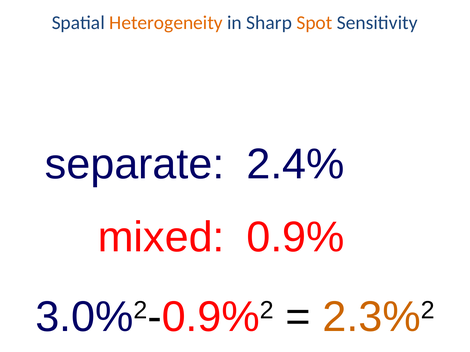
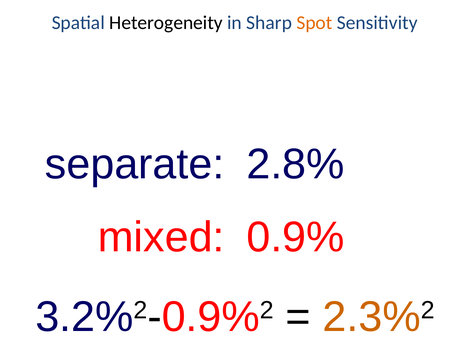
Heterogeneity colour: orange -> black (166, 23)
2.4%: 2.4% -> 2.8% (296, 164)
3.0%: 3.0% -> 3.2% (84, 318)
